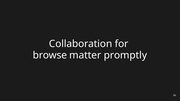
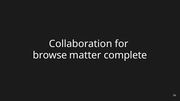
promptly: promptly -> complete (125, 55)
